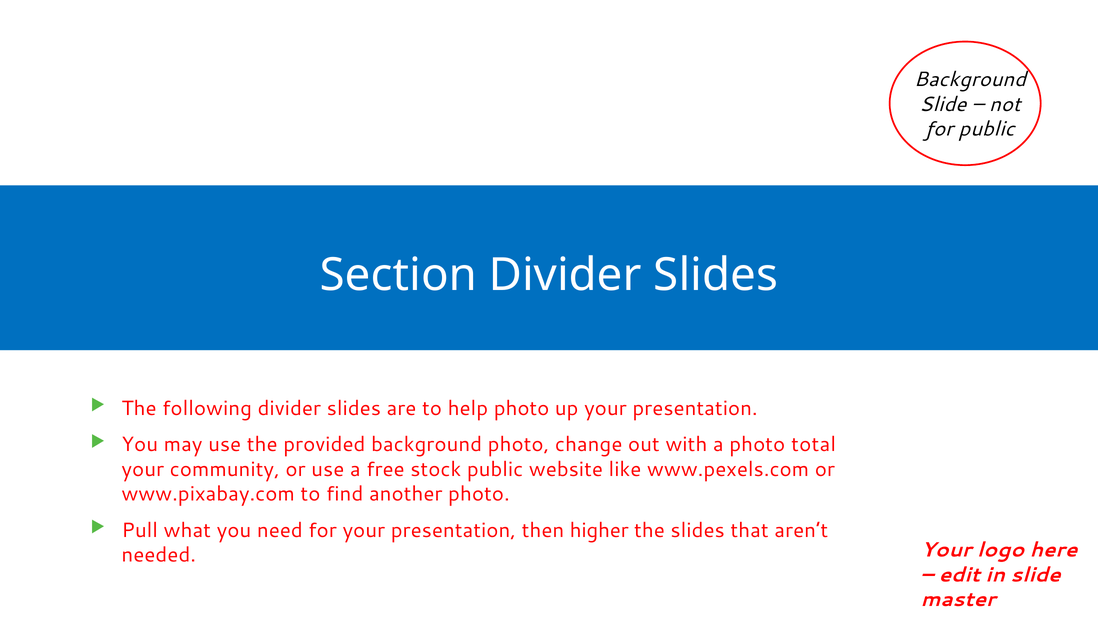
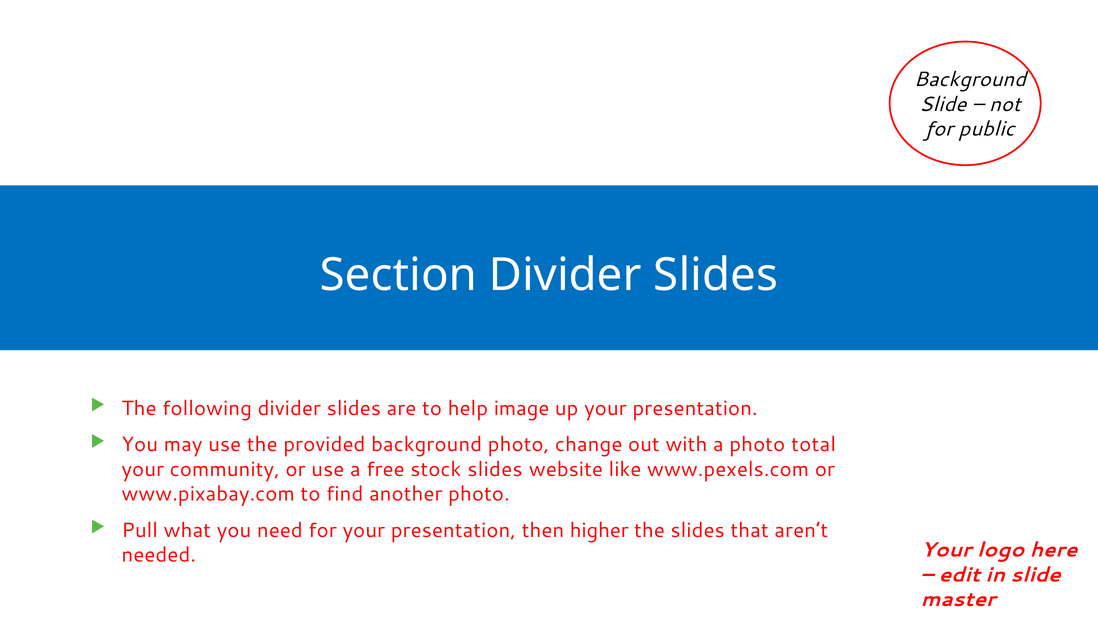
help photo: photo -> image (522, 408)
stock public: public -> slides (495, 469)
